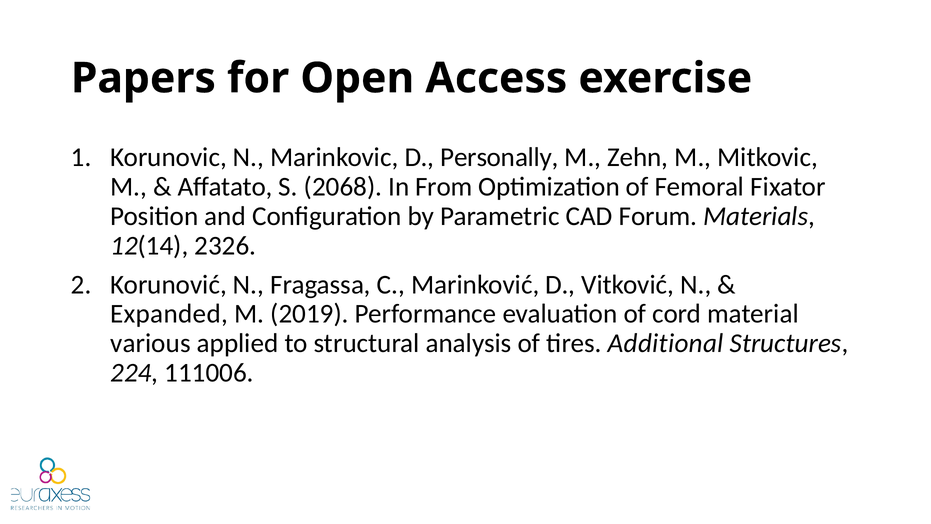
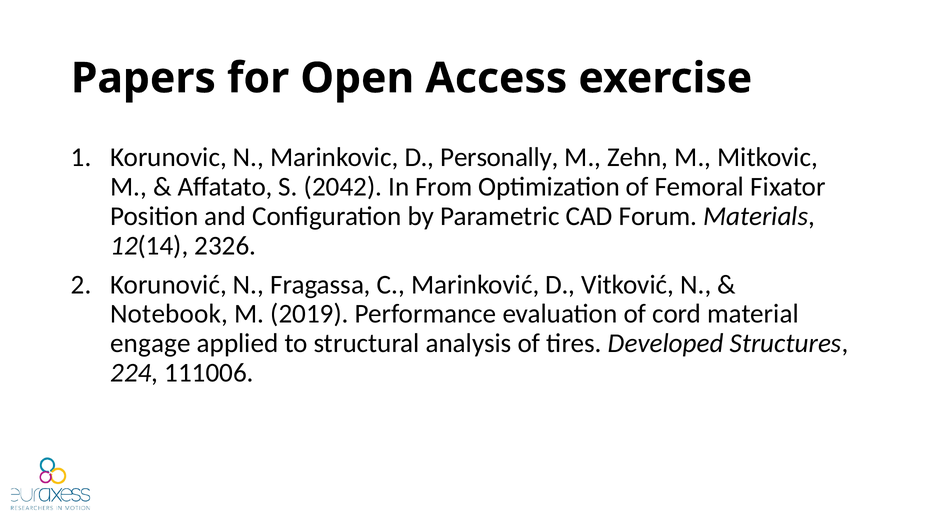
2068: 2068 -> 2042 (343, 187)
Expanded: Expanded -> Notebook (169, 314)
various: various -> engage (150, 343)
Additional: Additional -> Developed (666, 343)
